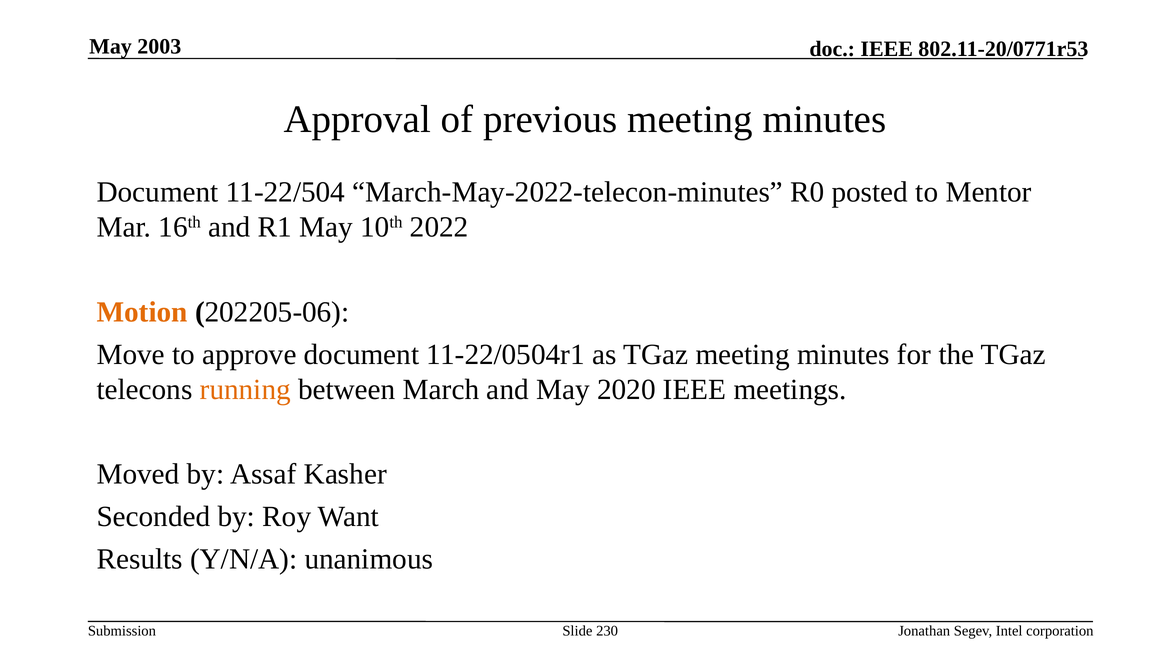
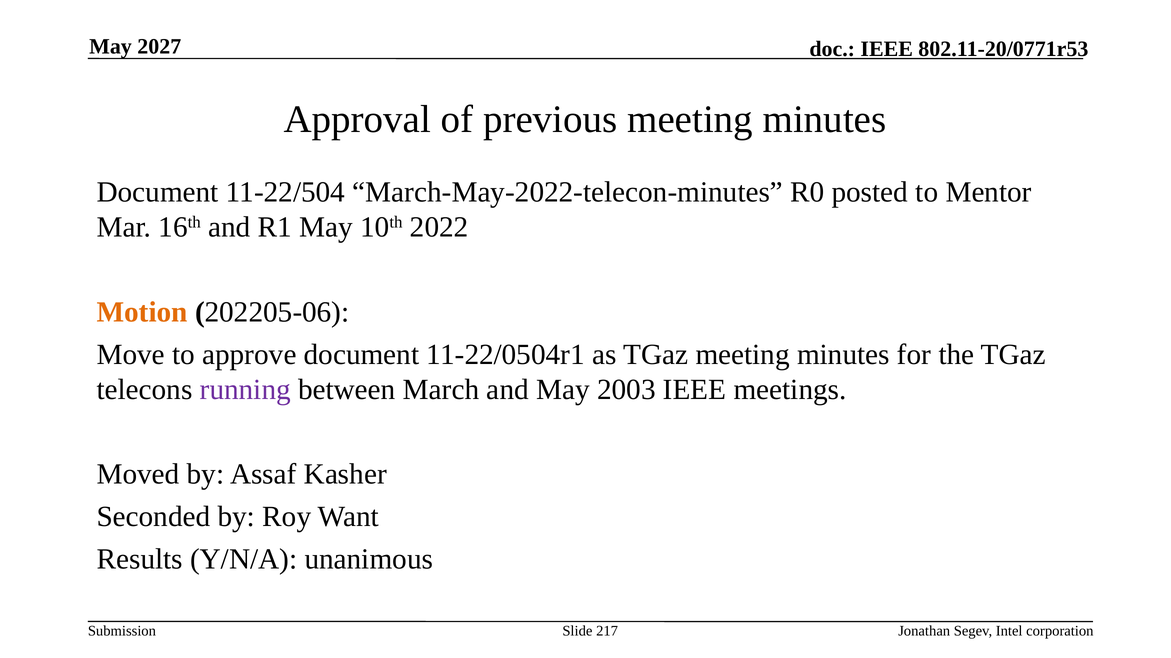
2003: 2003 -> 2027 (159, 47)
running colour: orange -> purple (245, 390)
2020: 2020 -> 2003 (626, 390)
230: 230 -> 217 (607, 632)
